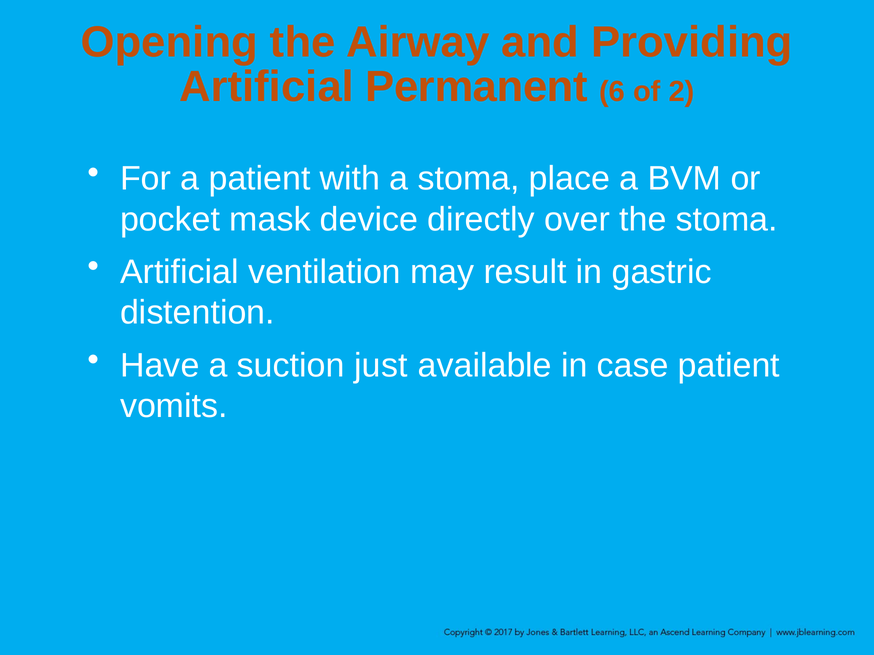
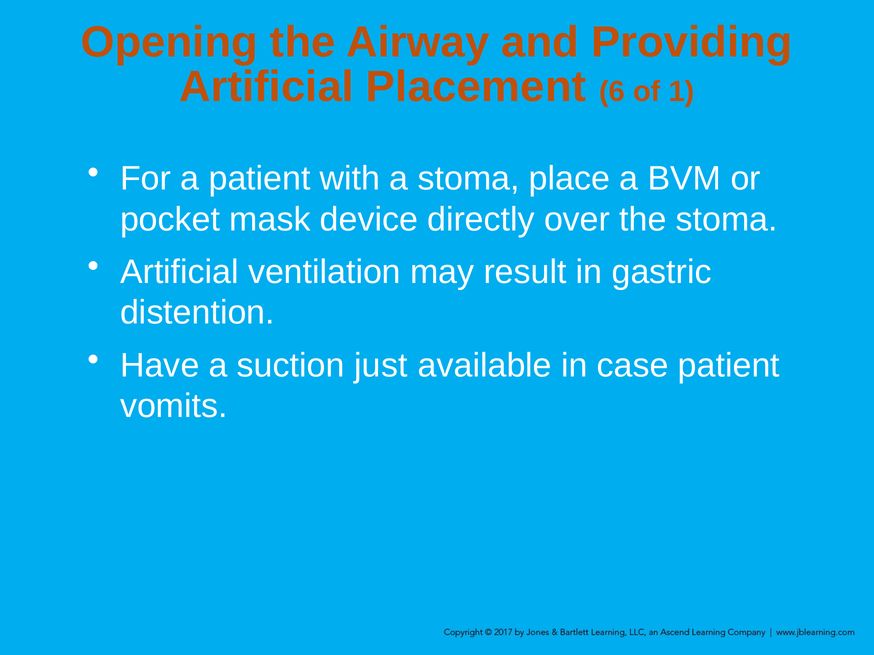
Permanent: Permanent -> Placement (476, 87)
2: 2 -> 1 (682, 92)
